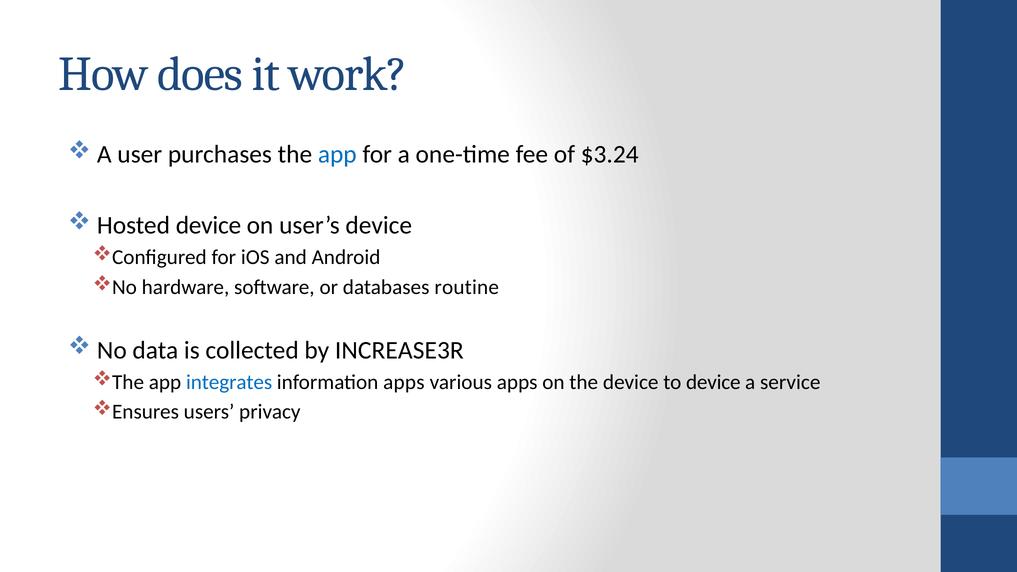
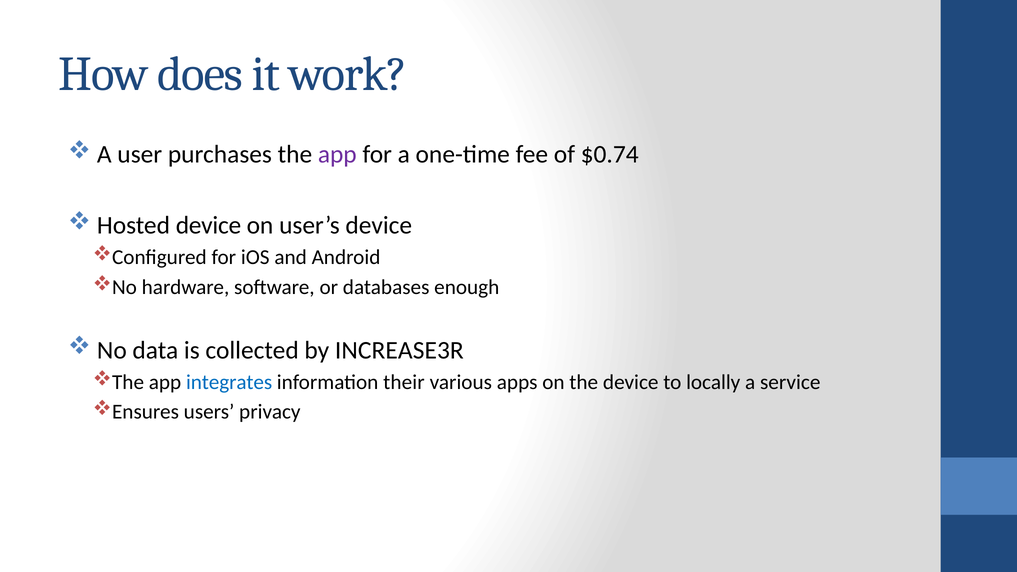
app colour: blue -> purple (337, 154)
$3.24: $3.24 -> $0.74 (610, 154)
routine: routine -> enough (467, 287)
information apps: apps -> their (404, 382)
to device: device -> locally (713, 382)
